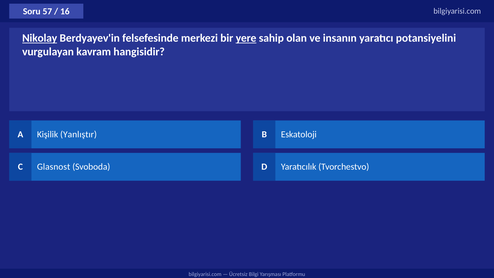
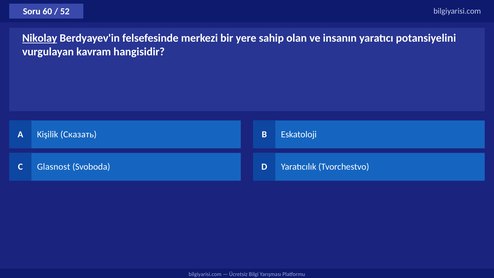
57: 57 -> 60 (47, 11)
16: 16 -> 52 (65, 11)
yere underline: present -> none (246, 38)
Yanlıştır: Yanlıştır -> Сказать (79, 134)
